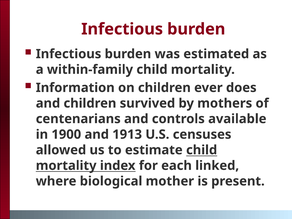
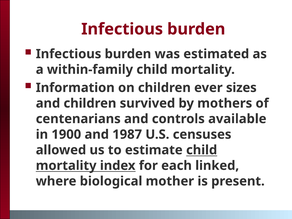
does: does -> sizes (241, 88)
1913: 1913 -> 1987 (127, 134)
